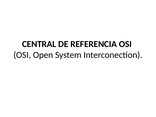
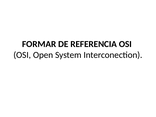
CENTRAL: CENTRAL -> FORMAR (39, 44)
